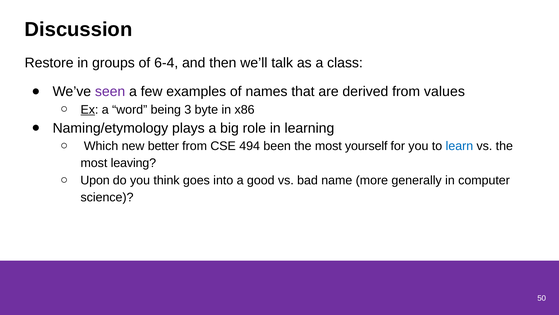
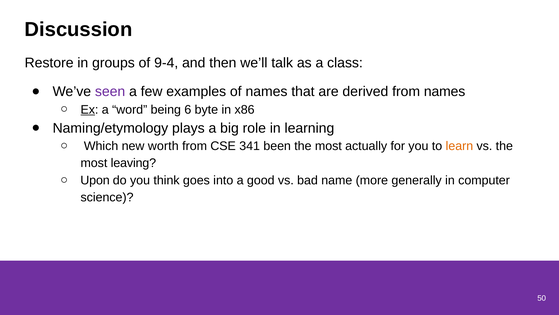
6-4: 6-4 -> 9-4 (166, 63)
from values: values -> names (445, 91)
3: 3 -> 6 (188, 109)
better: better -> worth (163, 146)
494: 494 -> 341 (250, 146)
yourself: yourself -> actually (366, 146)
learn colour: blue -> orange (459, 146)
